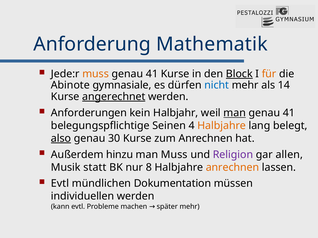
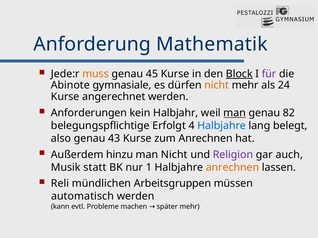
41: 41 -> 45 (152, 74)
für colour: orange -> purple (269, 74)
nicht colour: blue -> orange (217, 85)
14: 14 -> 24 (284, 85)
angerechnet underline: present -> none (114, 97)
41: 41 -> 82 (289, 113)
Seinen: Seinen -> Erfolgt (169, 126)
Halbjahre colour: orange -> blue (222, 126)
also underline: present -> none (61, 139)
30: 30 -> 43 (114, 139)
man Muss: Muss -> Nicht (174, 155)
allen: allen -> auch (289, 155)
8: 8 -> 1 (149, 168)
Evtl: Evtl -> Reli (60, 184)
Dokumentation: Dokumentation -> Arbeitsgruppen (172, 184)
individuellen: individuellen -> automatisch (82, 197)
